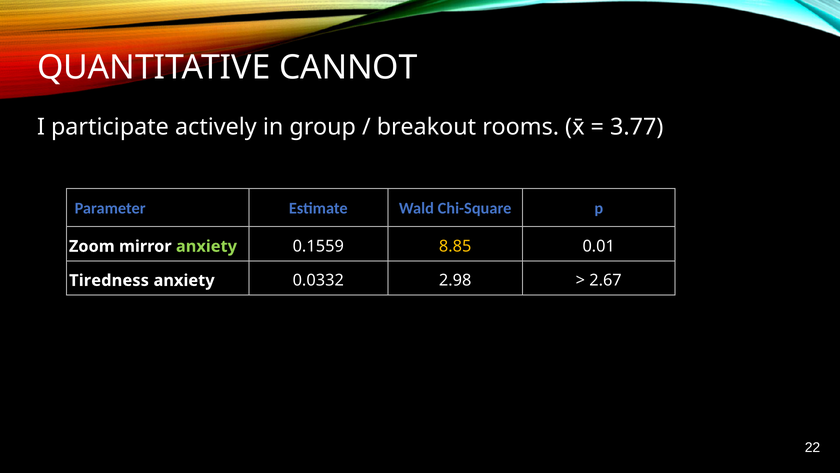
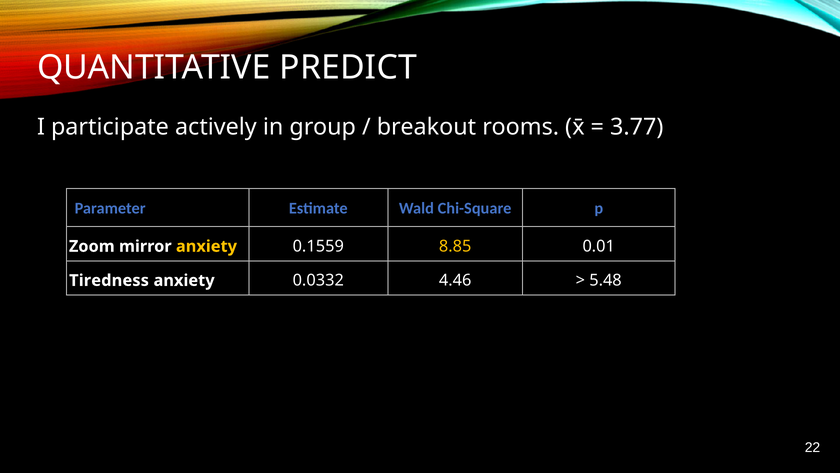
CANNOT: CANNOT -> PREDICT (348, 67)
anxiety colour: light green -> yellow (206, 246)
2.98: 2.98 -> 4.46 (455, 280)
2.67: 2.67 -> 5.48 (606, 280)
